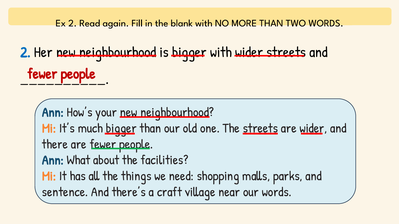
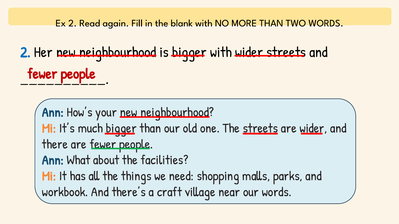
sentence: sentence -> workbook (65, 192)
